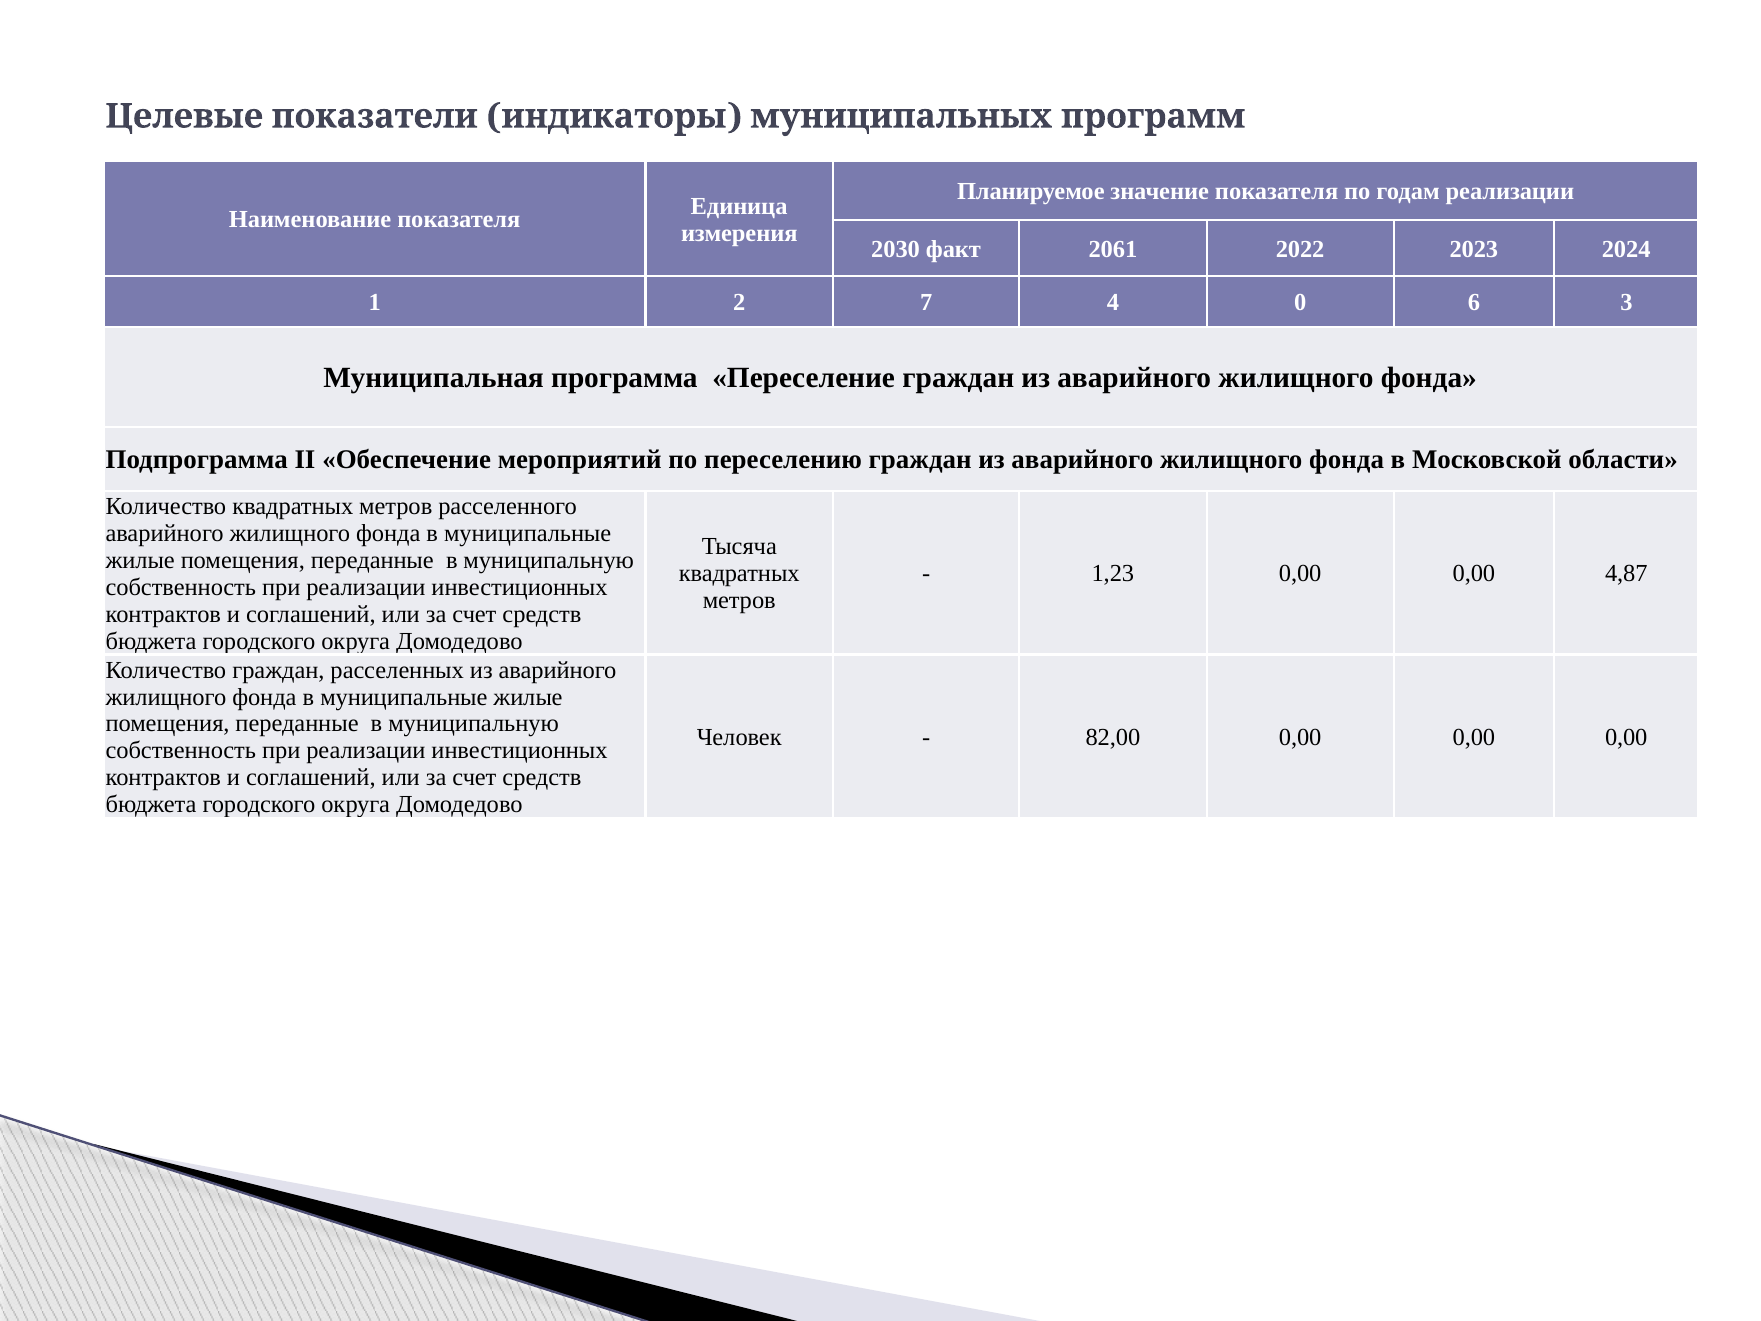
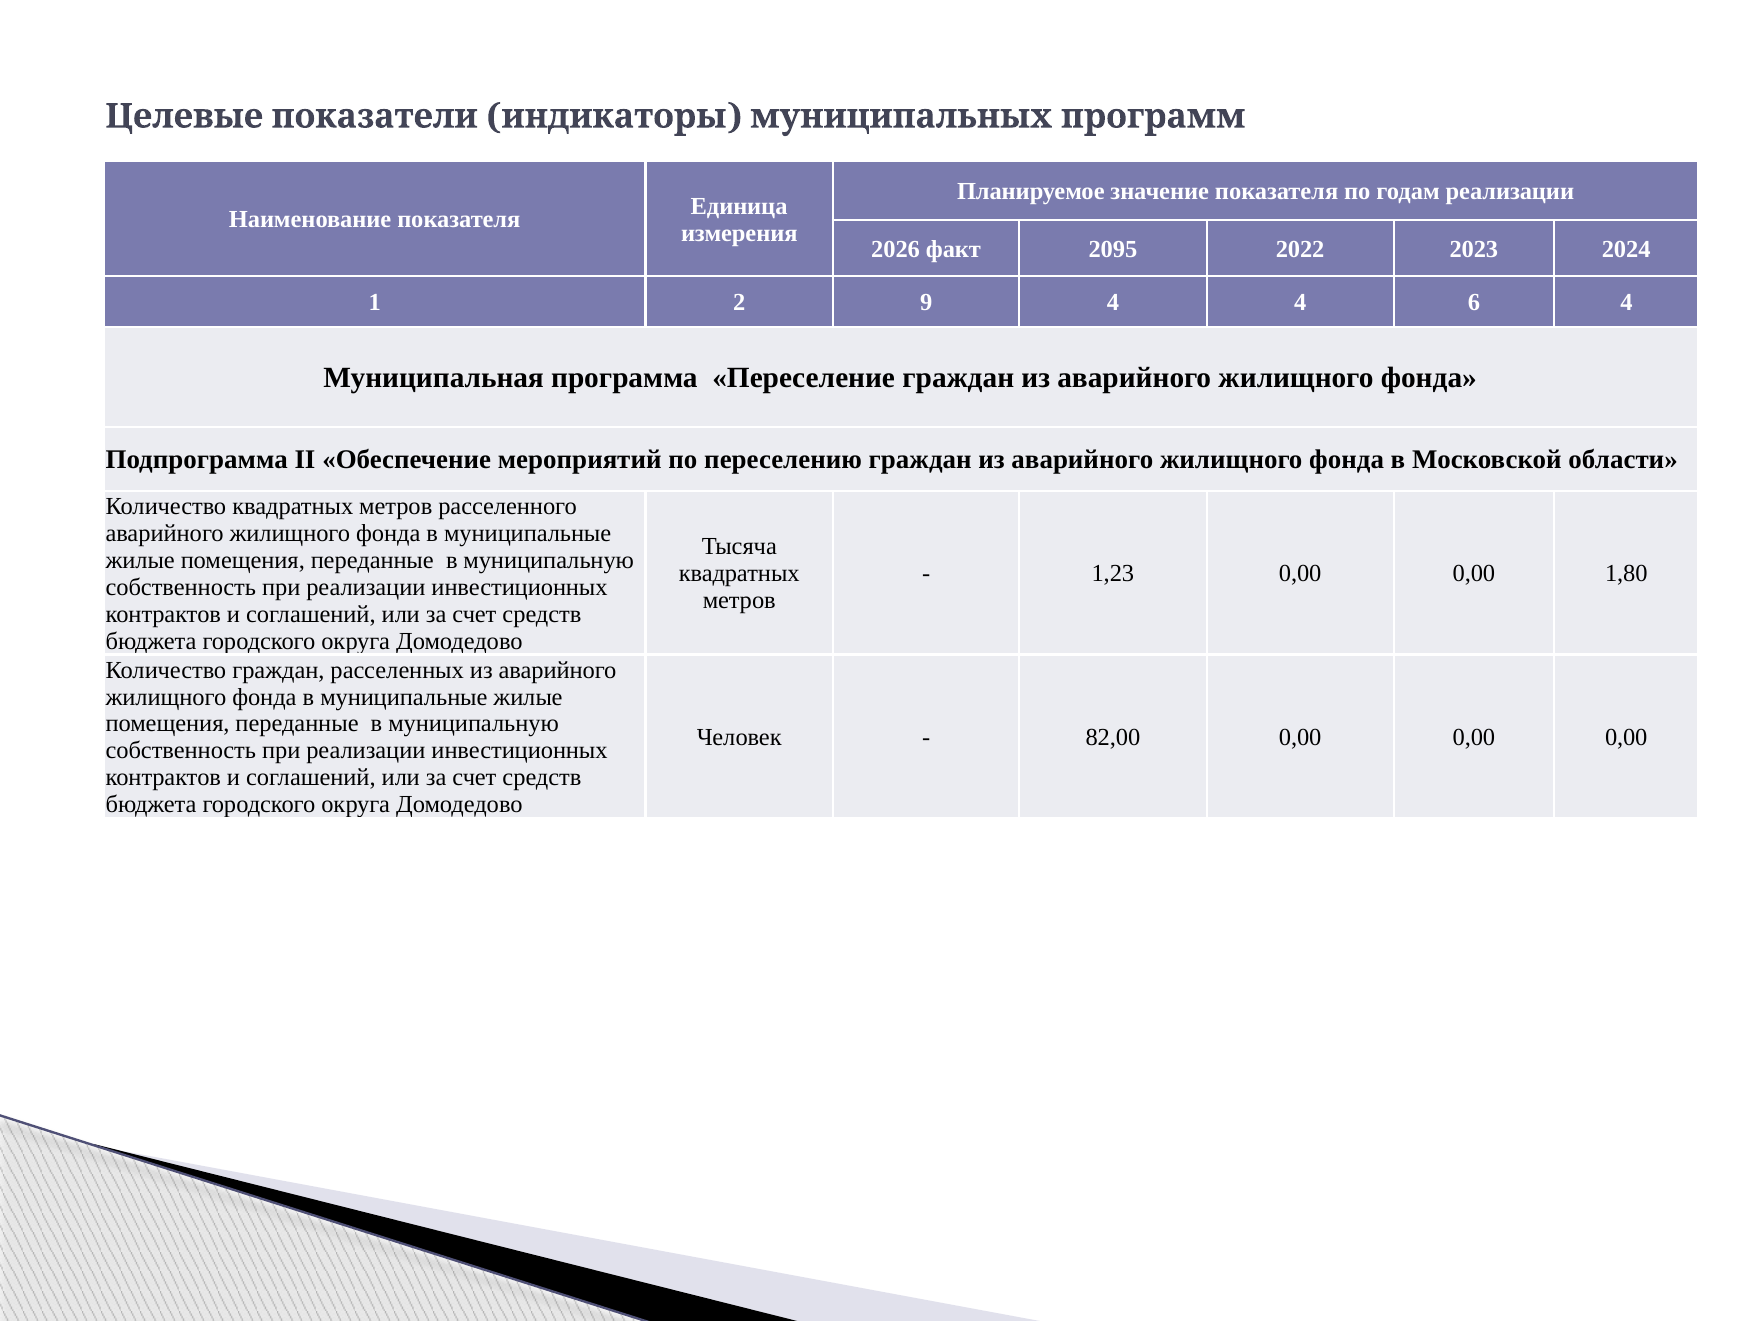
2030: 2030 -> 2026 (896, 249)
2061: 2061 -> 2095 (1113, 249)
7: 7 -> 9 (926, 302)
4 0: 0 -> 4 (1300, 302)
6 3: 3 -> 4 (1626, 302)
4,87: 4,87 -> 1,80 (1626, 574)
